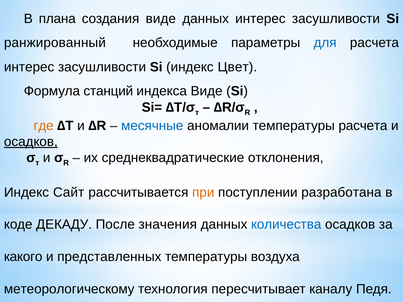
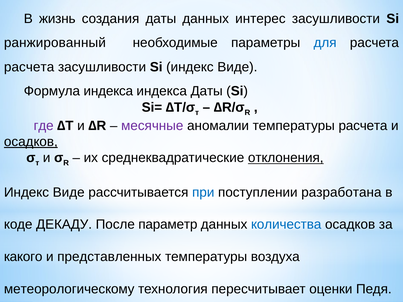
плана: плана -> жизнь (57, 19)
создания виде: виде -> даты (161, 19)
интерес: интерес -> расчета (29, 67)
Si индекс Цвет: Цвет -> Виде (237, 67)
Формула станций: станций -> индекса (108, 91)
индекса Виде: Виде -> Даты (207, 91)
где colour: orange -> purple (44, 126)
месячные colour: blue -> purple (152, 126)
отклонения underline: none -> present (286, 158)
Сайт: Сайт -> Виде (69, 192)
при colour: orange -> blue (203, 192)
значения: значения -> параметр (168, 225)
каналу: каналу -> оценки (331, 289)
